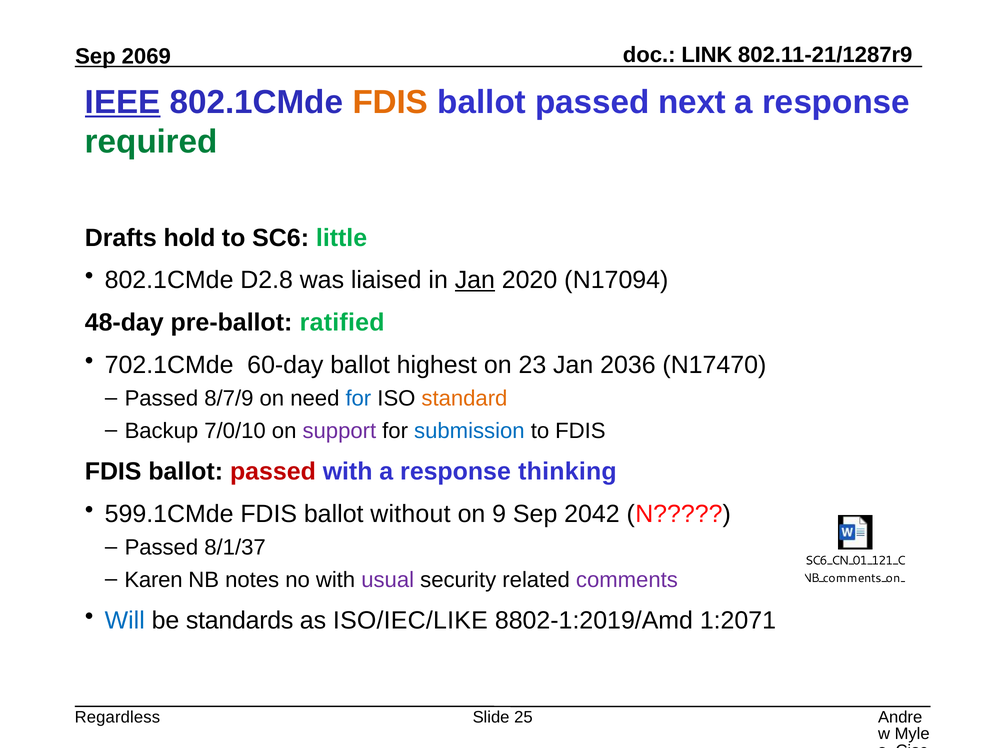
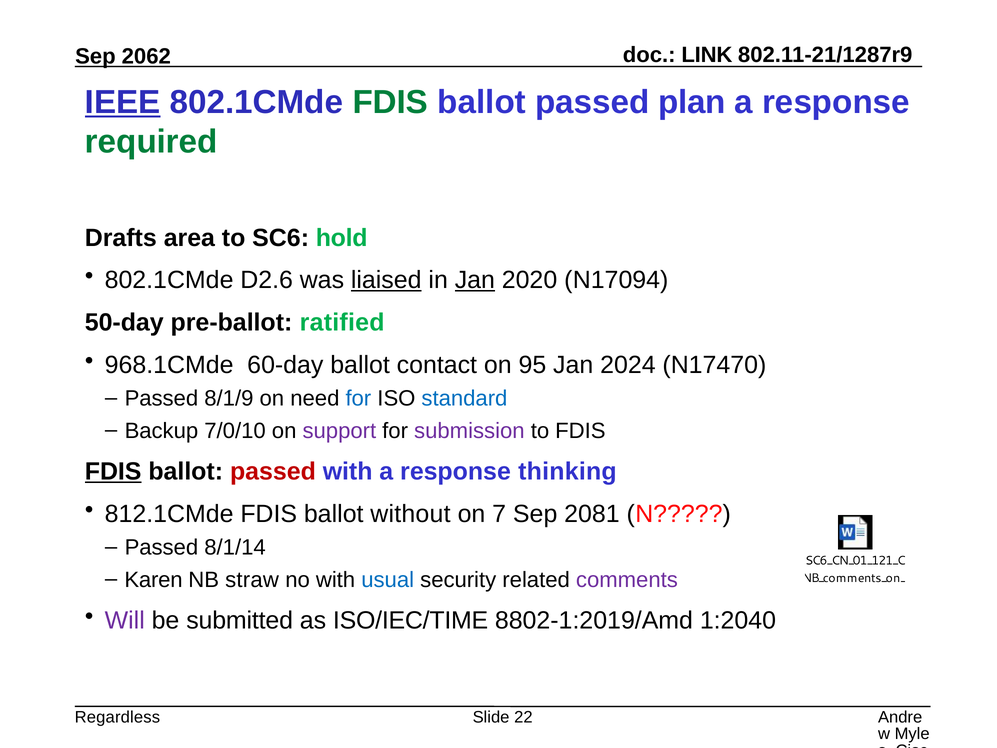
2069: 2069 -> 2062 (146, 57)
FDIS colour: orange -> green (390, 102)
next: next -> plan (692, 102)
hold: hold -> area (189, 238)
little: little -> hold (342, 238)
D2.8: D2.8 -> D2.6 (267, 280)
liaised underline: none -> present (386, 280)
48-day: 48-day -> 50-day (124, 323)
702.1CMde: 702.1CMde -> 968.1CMde (169, 365)
highest: highest -> contact (437, 365)
23: 23 -> 95 (532, 365)
2036: 2036 -> 2024 (628, 365)
8/7/9: 8/7/9 -> 8/1/9 (229, 398)
standard colour: orange -> blue (464, 398)
submission colour: blue -> purple (469, 431)
FDIS underline: none -> present (113, 472)
599.1CMde: 599.1CMde -> 812.1CMde (169, 514)
9: 9 -> 7 (499, 514)
2042: 2042 -> 2081 (592, 514)
8/1/37: 8/1/37 -> 8/1/14 (235, 547)
notes: notes -> straw (252, 580)
usual colour: purple -> blue (388, 580)
Will colour: blue -> purple (125, 621)
standards: standards -> submitted (240, 621)
ISO/IEC/LIKE: ISO/IEC/LIKE -> ISO/IEC/TIME (411, 621)
1:2071: 1:2071 -> 1:2040 (738, 621)
25: 25 -> 22 (523, 717)
